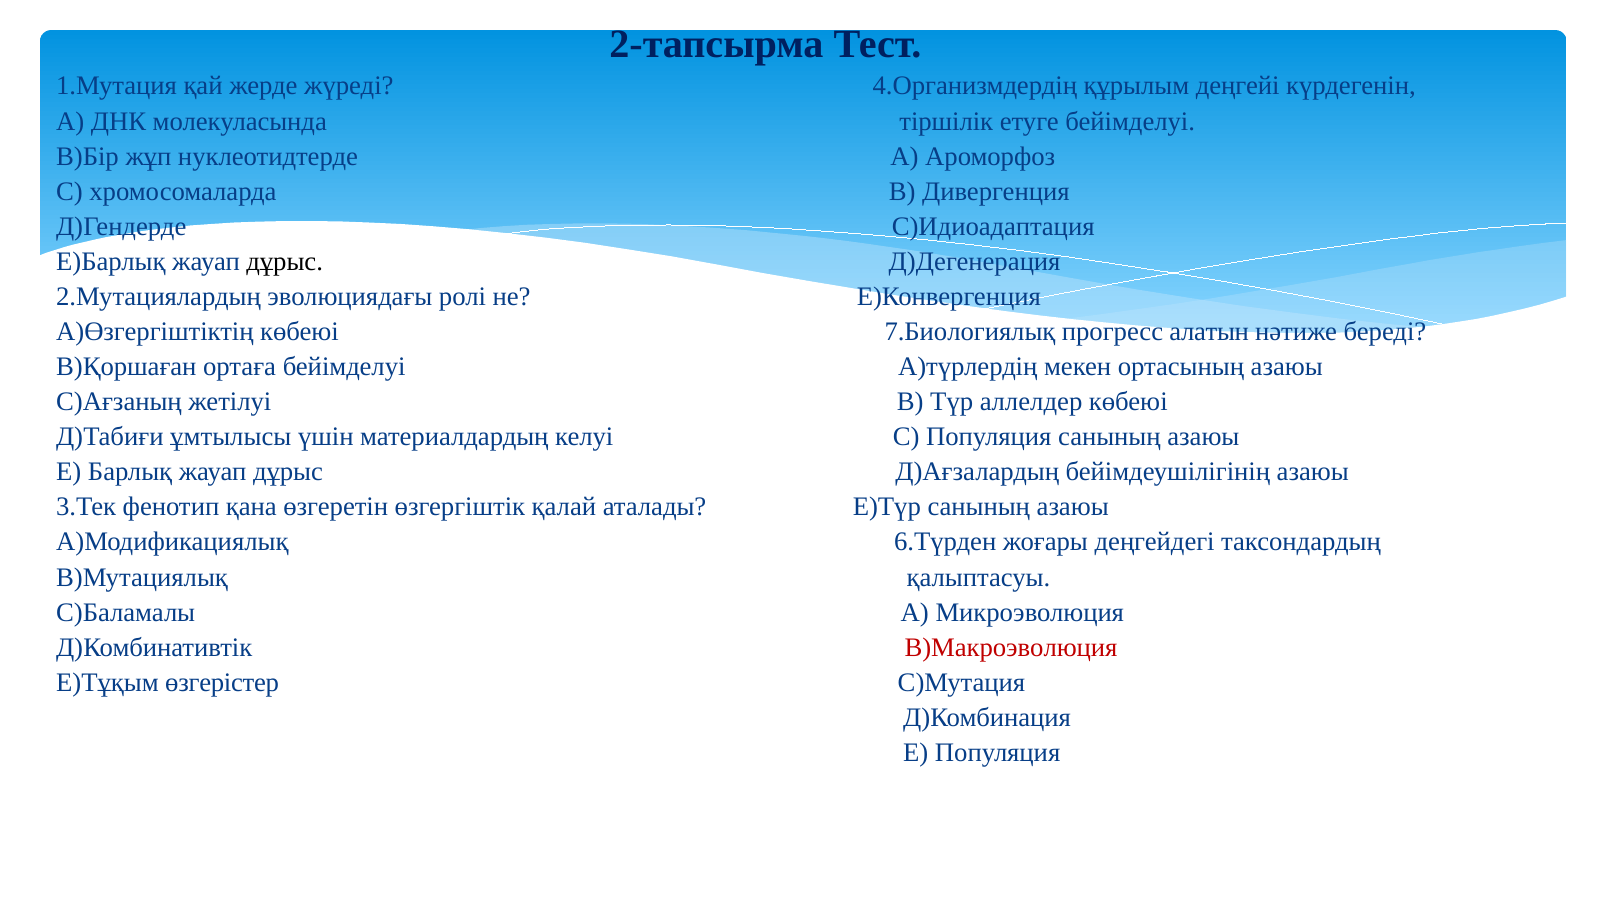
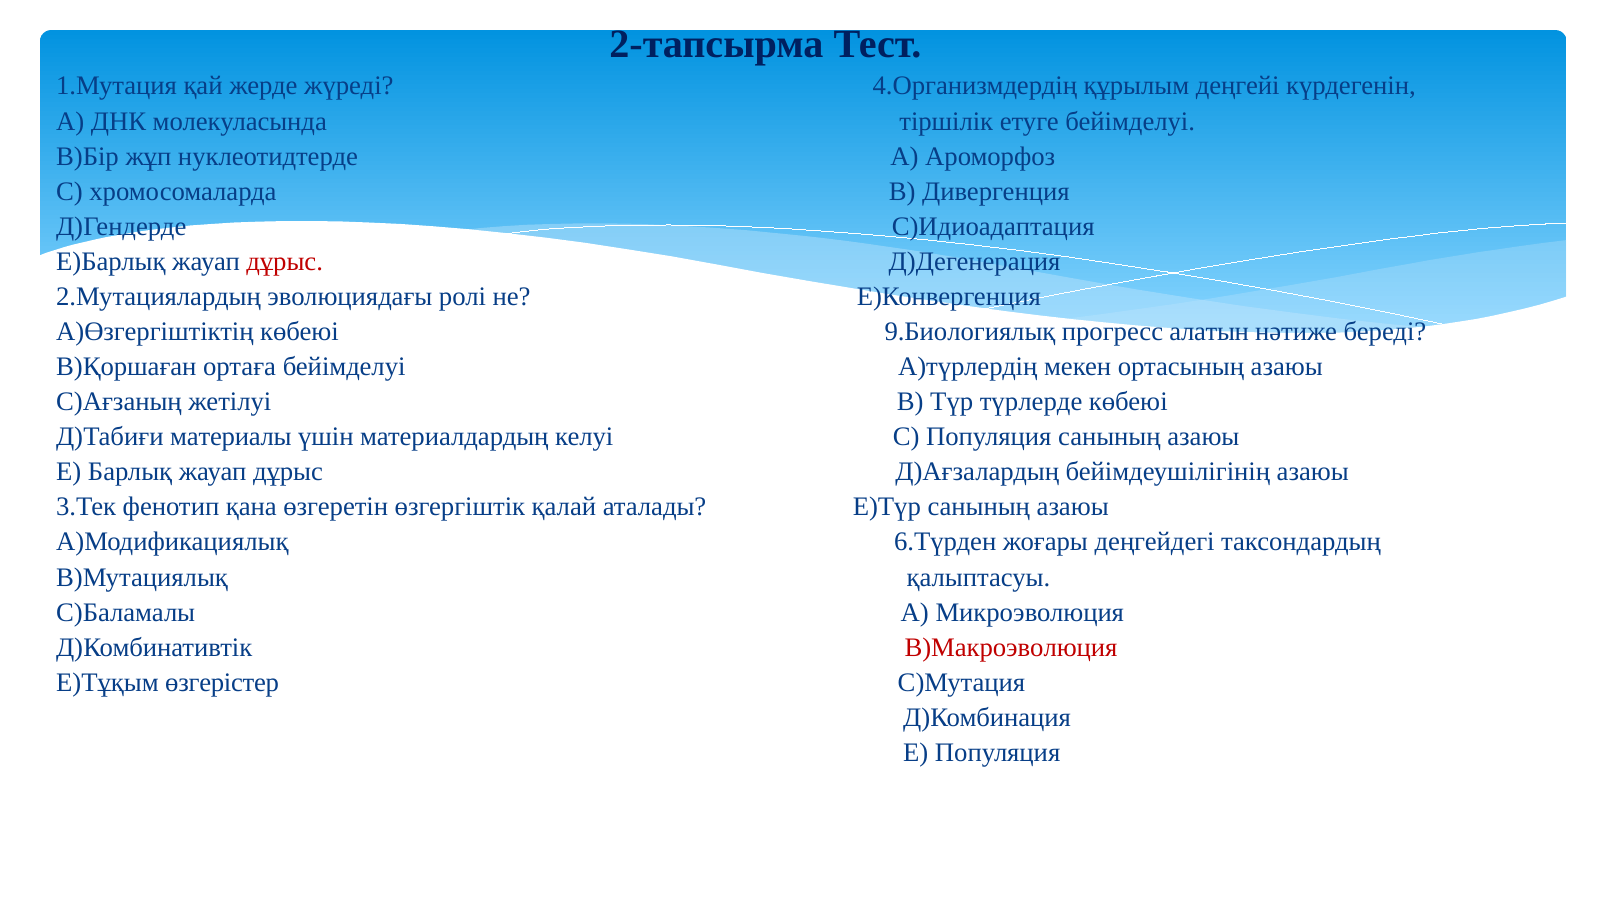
дұрыс colour: black -> red (285, 261)
7.Биологиялық: 7.Биологиялық -> 9.Биологиялық (970, 332)
аллелдер: аллелдер -> түрлерде (1031, 402)
ұмтылысы: ұмтылысы -> материалы (231, 437)
